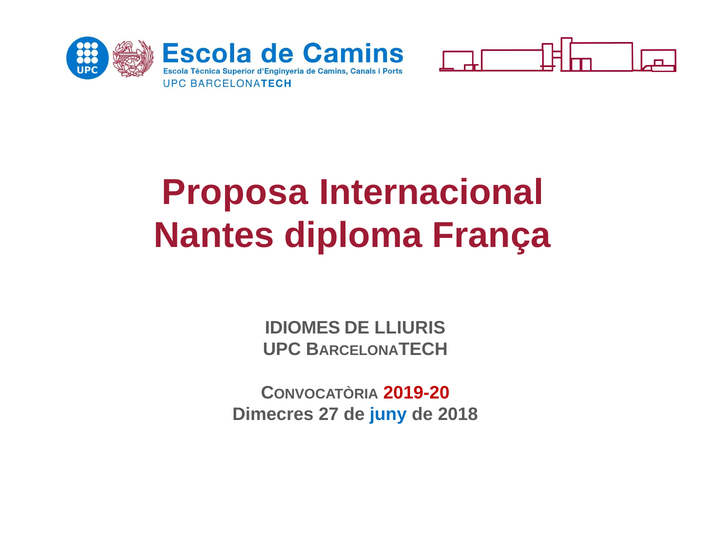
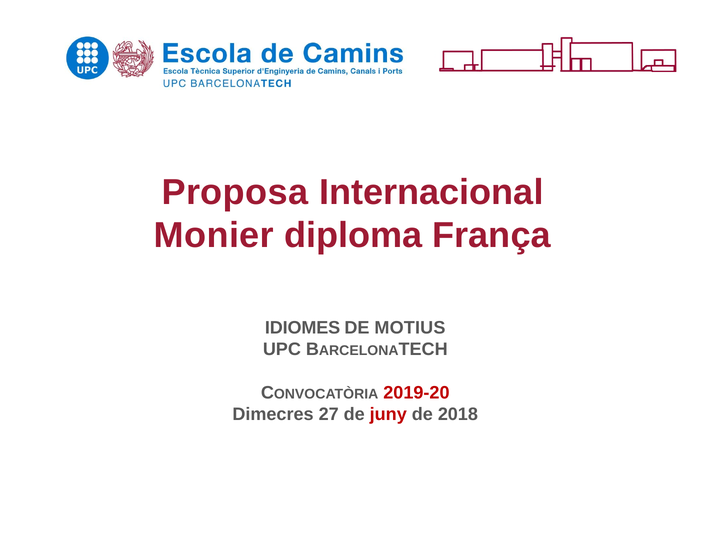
Nantes: Nantes -> Monier (214, 236)
LLIURIS: LLIURIS -> MOTIUS (410, 328)
juny colour: blue -> red (388, 415)
